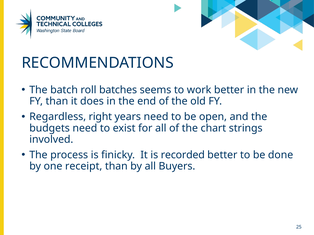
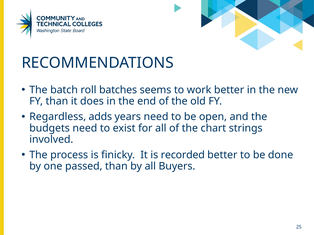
right: right -> adds (100, 117)
receipt: receipt -> passed (84, 167)
